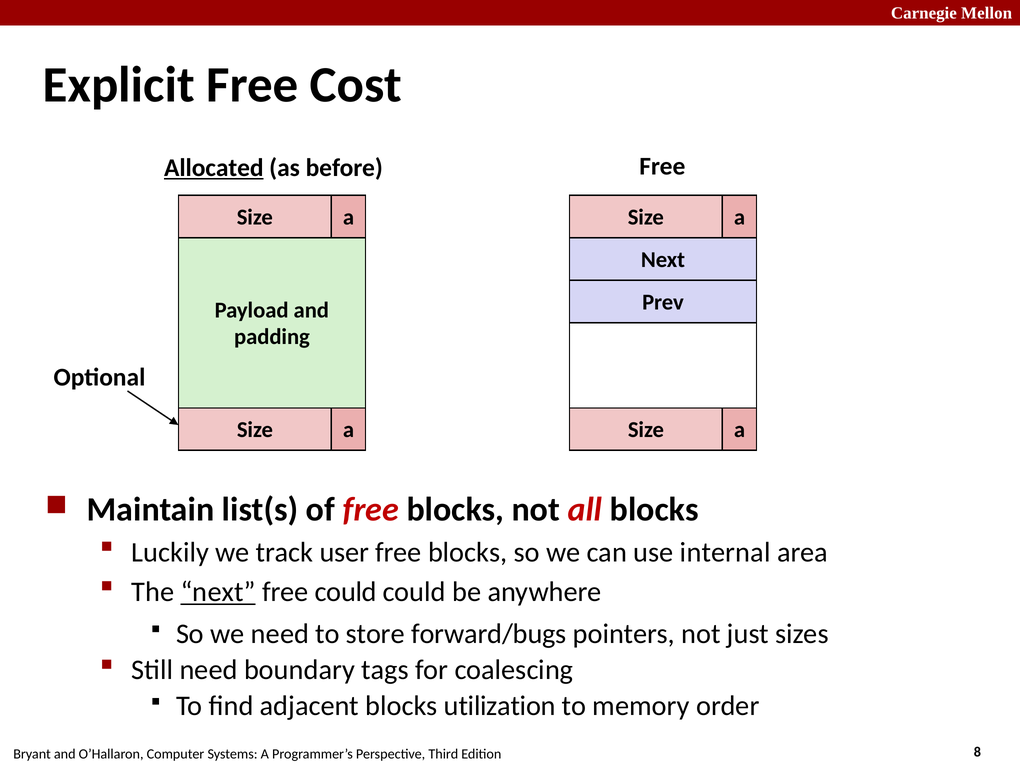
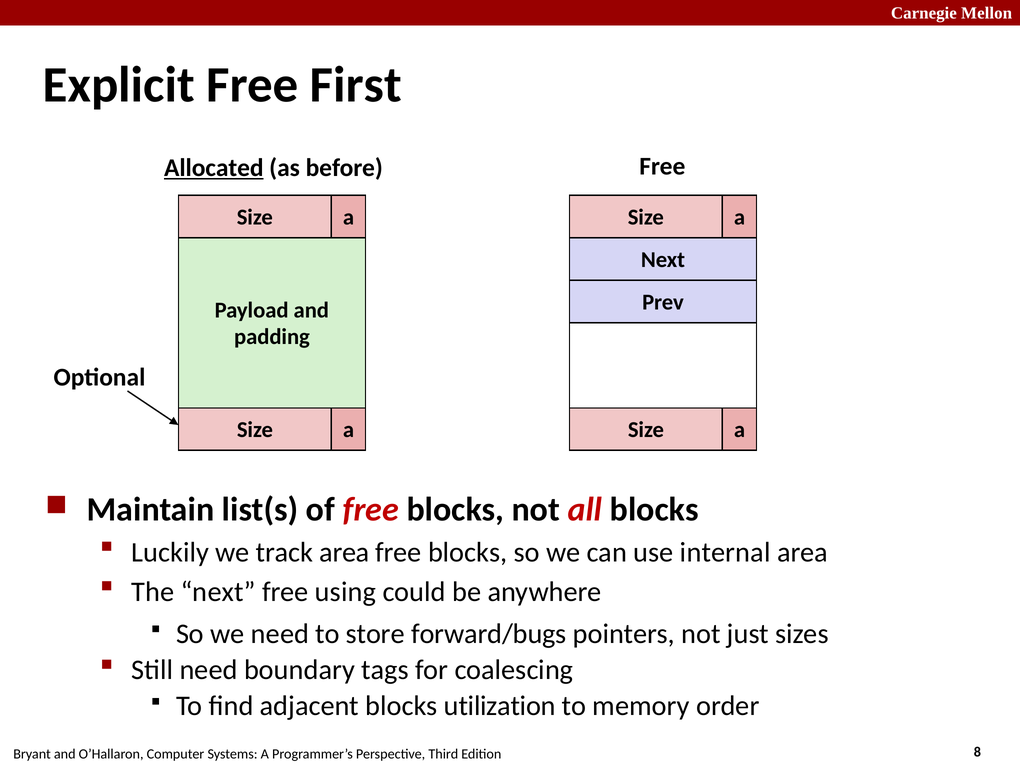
Cost: Cost -> First (356, 85)
track user: user -> area (344, 552)
next underline: present -> none (218, 592)
free could: could -> using (346, 592)
